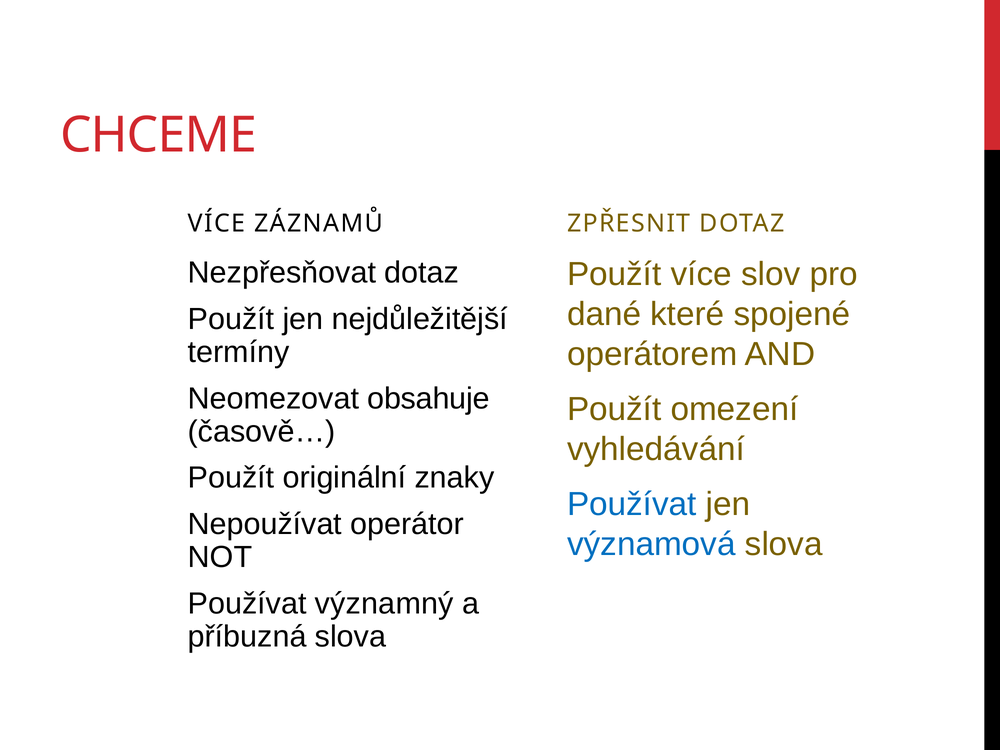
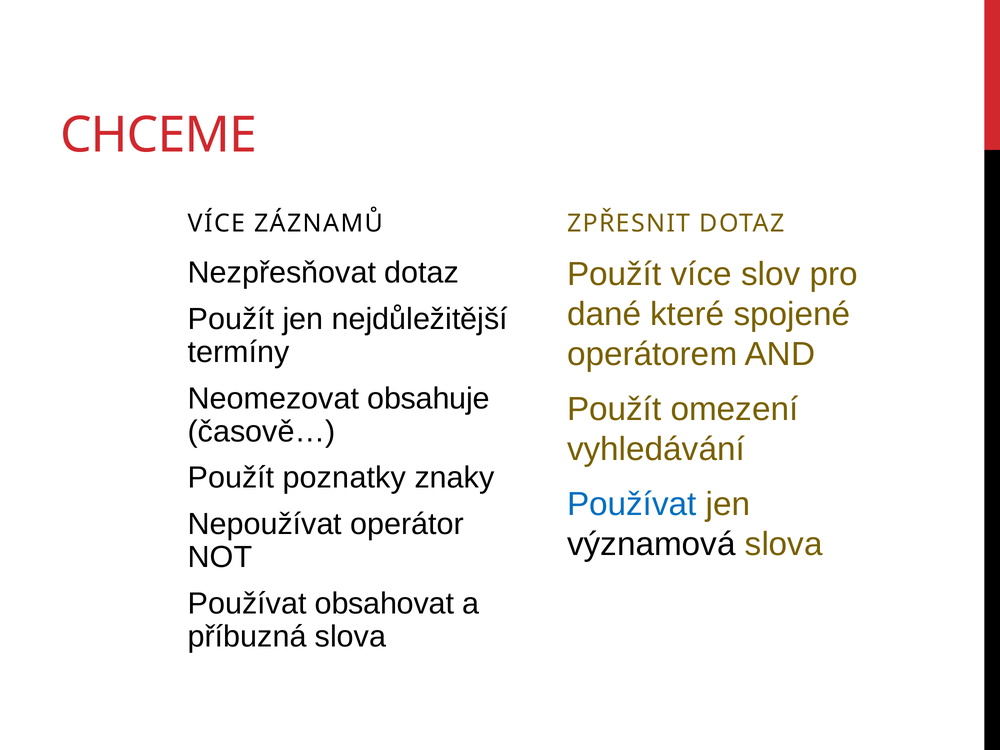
originální: originální -> poznatky (344, 478)
významová colour: blue -> black (651, 544)
významný: významný -> obsahovat (384, 604)
